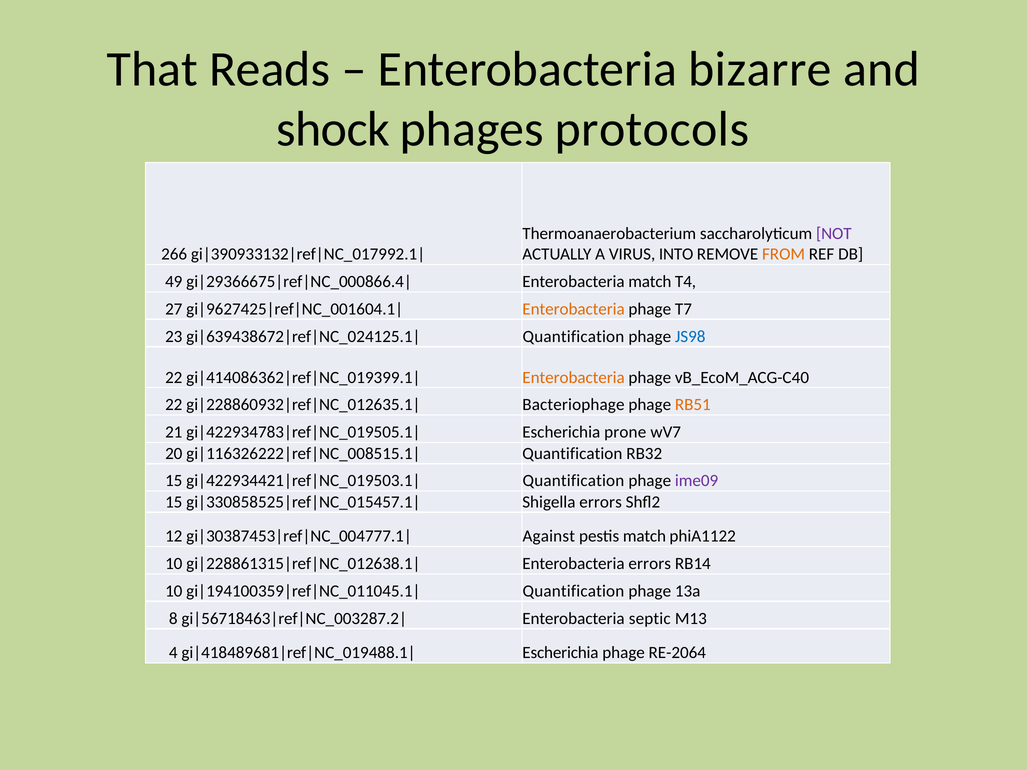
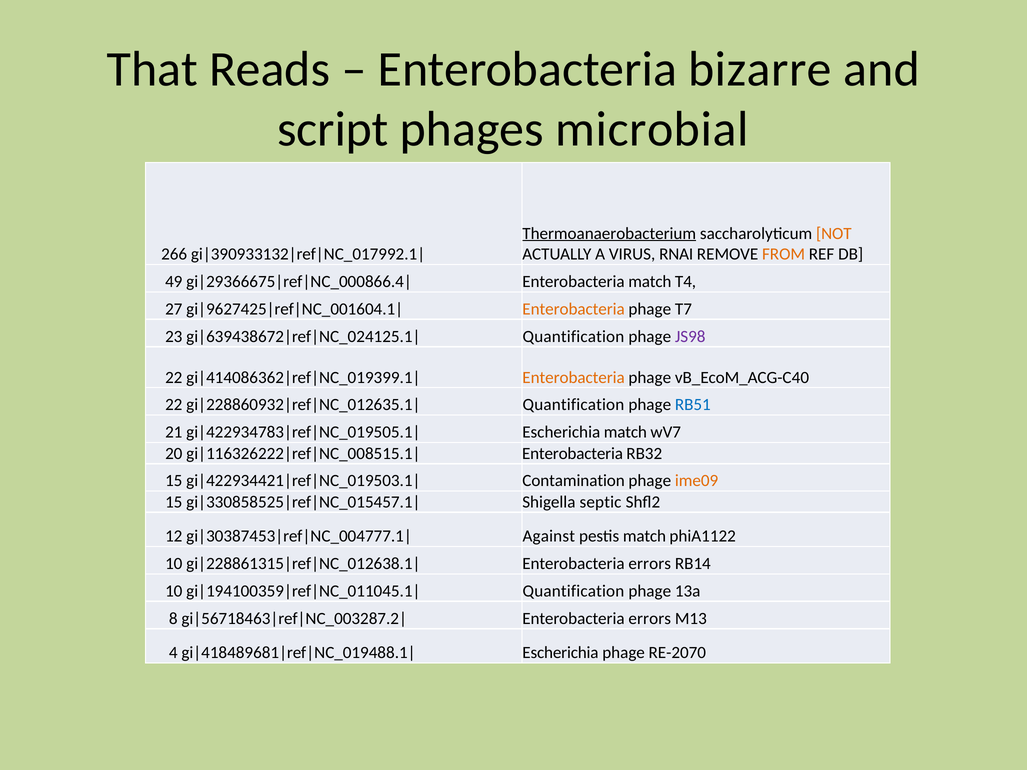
shock: shock -> script (333, 129)
protocols: protocols -> microbial (652, 129)
Thermoanaerobacterium underline: none -> present (609, 233)
NOT colour: purple -> orange (834, 233)
INTO: INTO -> RNAI (676, 254)
JS98 colour: blue -> purple (690, 337)
Bacteriophage: Bacteriophage -> Quantification (573, 405)
RB51 colour: orange -> blue (693, 405)
Escherichia prone: prone -> match (625, 432)
Quantification: Quantification -> Enterobacteria (572, 454)
Quantification: Quantification -> Contamination (574, 481)
ime09 colour: purple -> orange (697, 481)
Shigella errors: errors -> septic (601, 502)
septic: septic -> errors (650, 619)
RE-2064: RE-2064 -> RE-2070 (677, 653)
